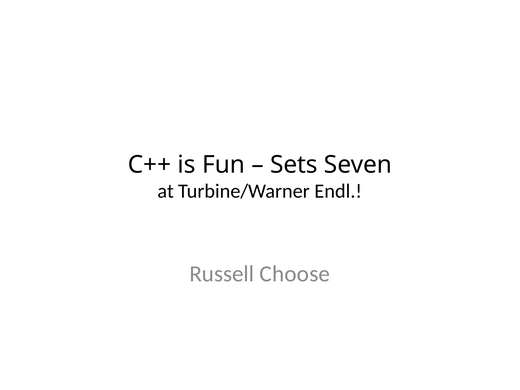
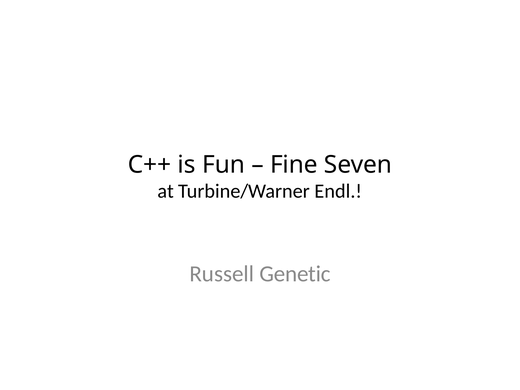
Sets: Sets -> Fine (294, 165)
Choose: Choose -> Genetic (295, 274)
